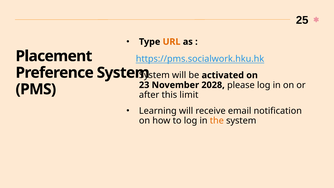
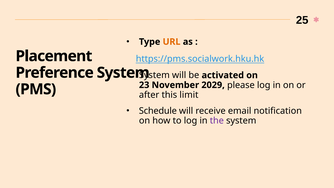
2028: 2028 -> 2029 (213, 85)
Learning: Learning -> Schedule (158, 111)
the colour: orange -> purple (217, 121)
